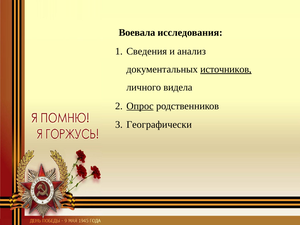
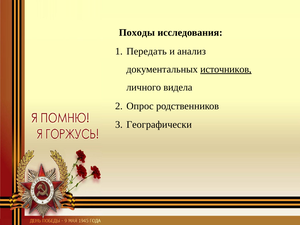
Воевала: Воевала -> Походы (137, 33)
Сведения: Сведения -> Передать (147, 51)
Опрос underline: present -> none (140, 106)
